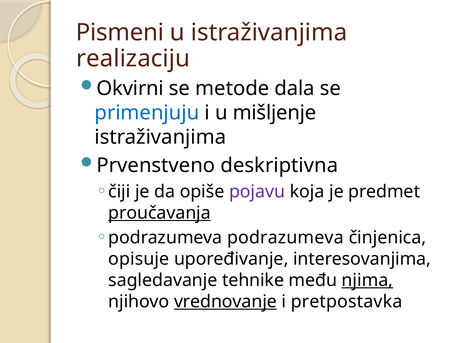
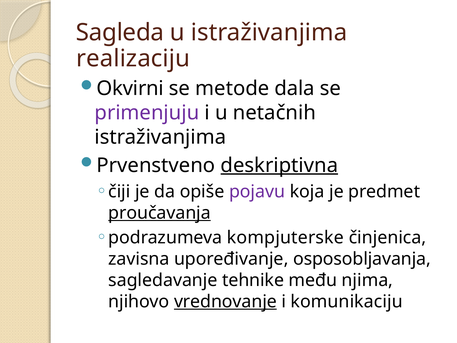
Pismeni: Pismeni -> Sagleda (120, 32)
primenjuju colour: blue -> purple (147, 113)
mišljenje: mišljenje -> netačnih (274, 113)
deskriptivna underline: none -> present (279, 165)
podrazumeva podrazumeva: podrazumeva -> kompjuterske (285, 237)
opisuje: opisuje -> zavisna (139, 259)
interesovanjima: interesovanjima -> osposobljavanja (362, 259)
njima underline: present -> none (367, 280)
pretpostavka: pretpostavka -> komunikaciju (347, 301)
